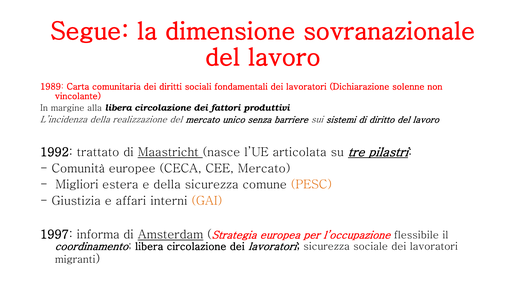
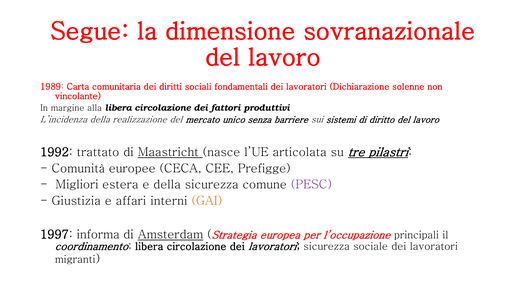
CEE Mercato: Mercato -> Prefigge (264, 168)
PESC colour: orange -> purple (311, 184)
flessibile: flessibile -> principali (416, 235)
